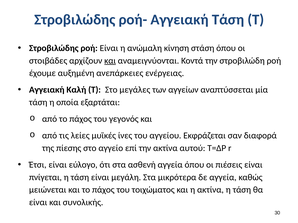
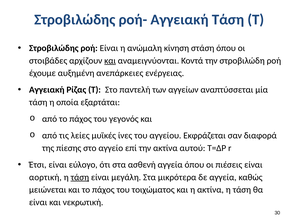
Καλή: Καλή -> Ρίζας (76, 90)
μεγάλες: μεγάλες -> παντελή (135, 90)
πνίγεται: πνίγεται -> αορτική (45, 178)
τάση underline: none -> present (80, 178)
συνολικής: συνολικής -> νεκρωτική (83, 203)
